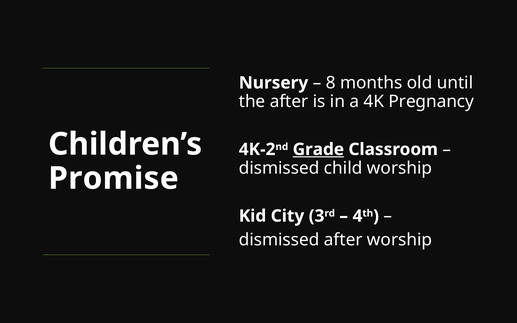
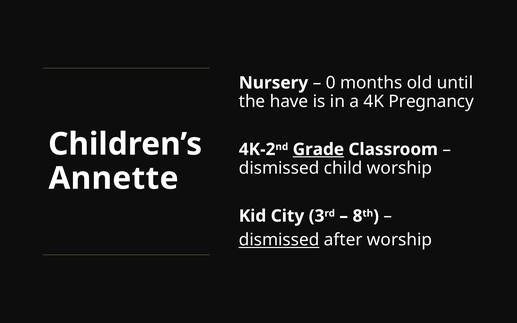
8: 8 -> 0 (331, 83)
the after: after -> have (289, 101)
Promise: Promise -> Annette (113, 178)
4: 4 -> 8 (357, 216)
dismissed underline: none -> present (279, 240)
